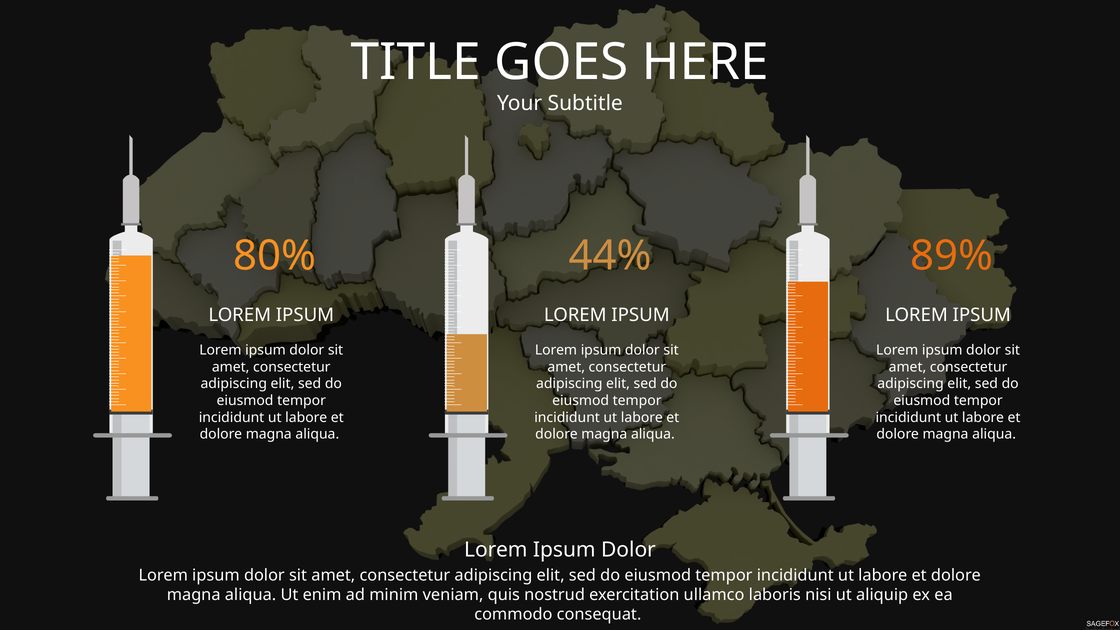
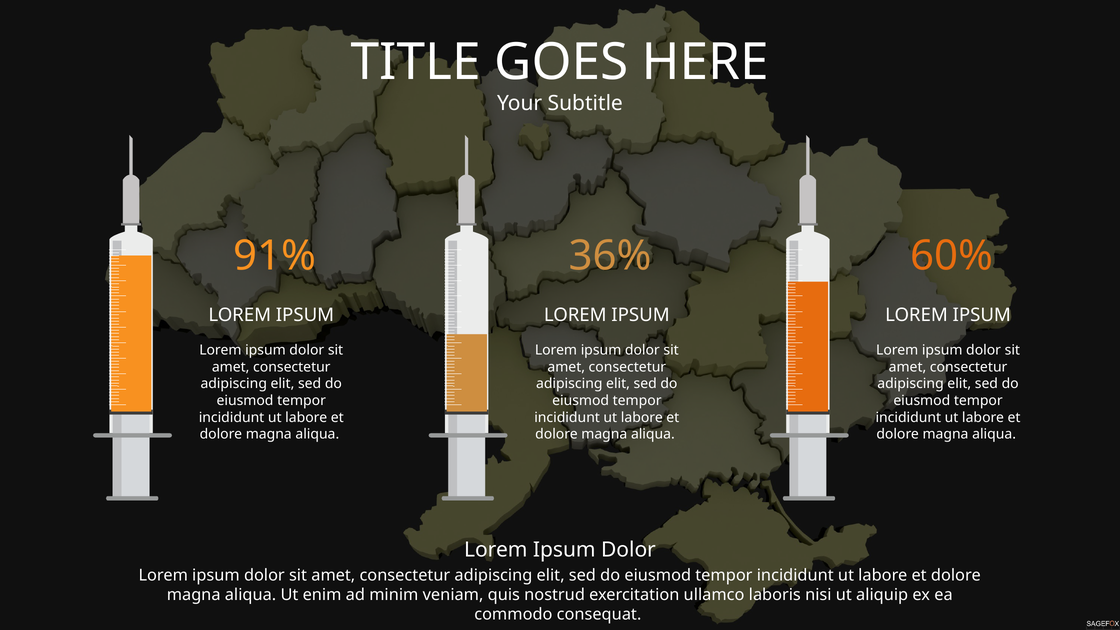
80%: 80% -> 91% (275, 256)
44%: 44% -> 36% (610, 256)
89%: 89% -> 60% (952, 256)
